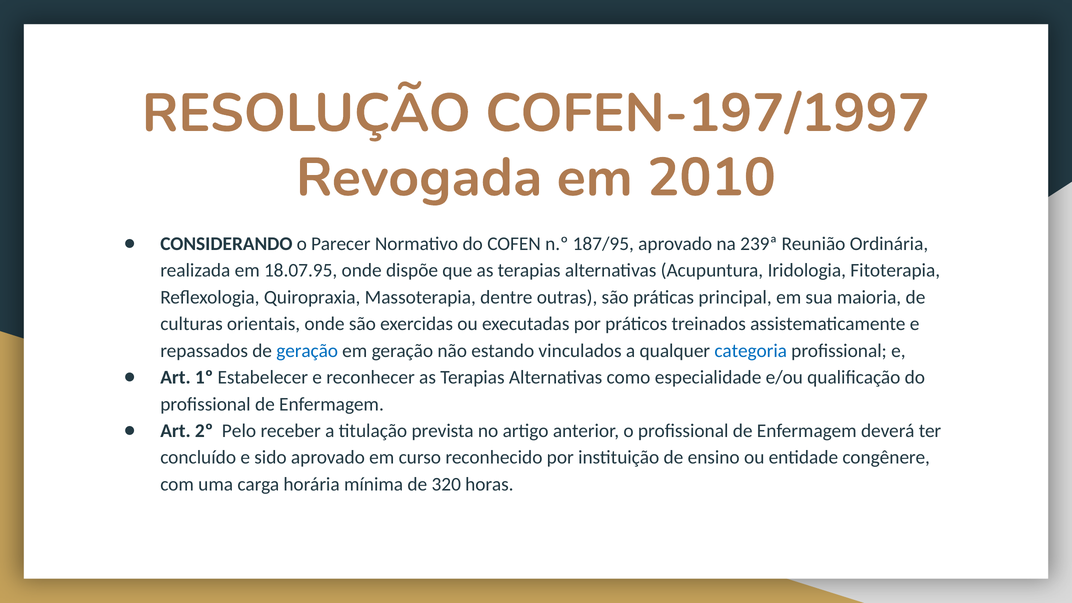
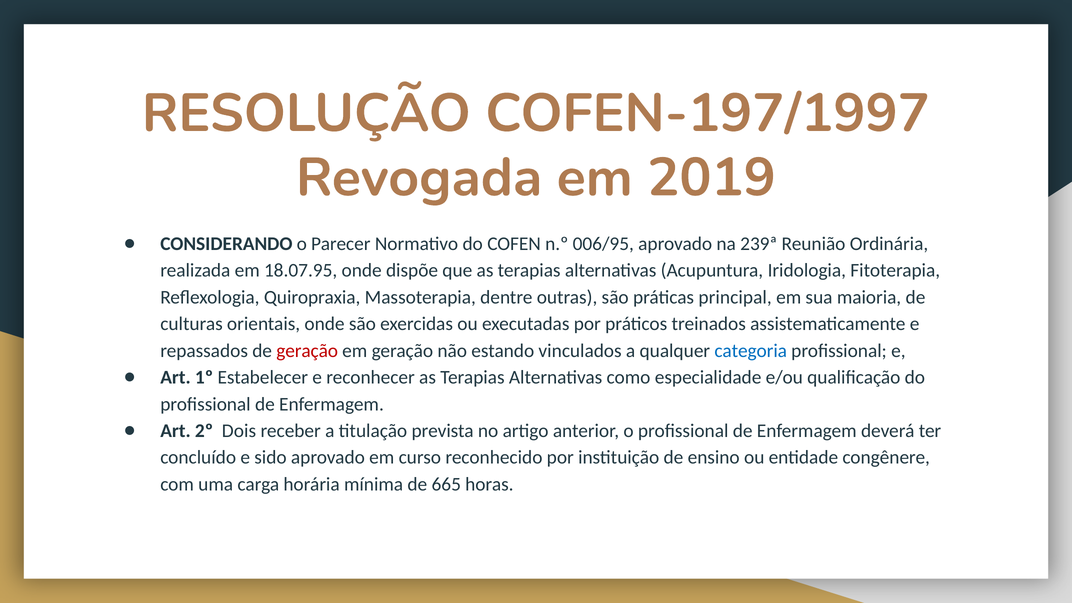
2010: 2010 -> 2019 (711, 178)
187/95: 187/95 -> 006/95 (603, 244)
geração colour: blue -> red (307, 351)
Pelo: Pelo -> Dois (239, 431)
320: 320 -> 665 (446, 484)
